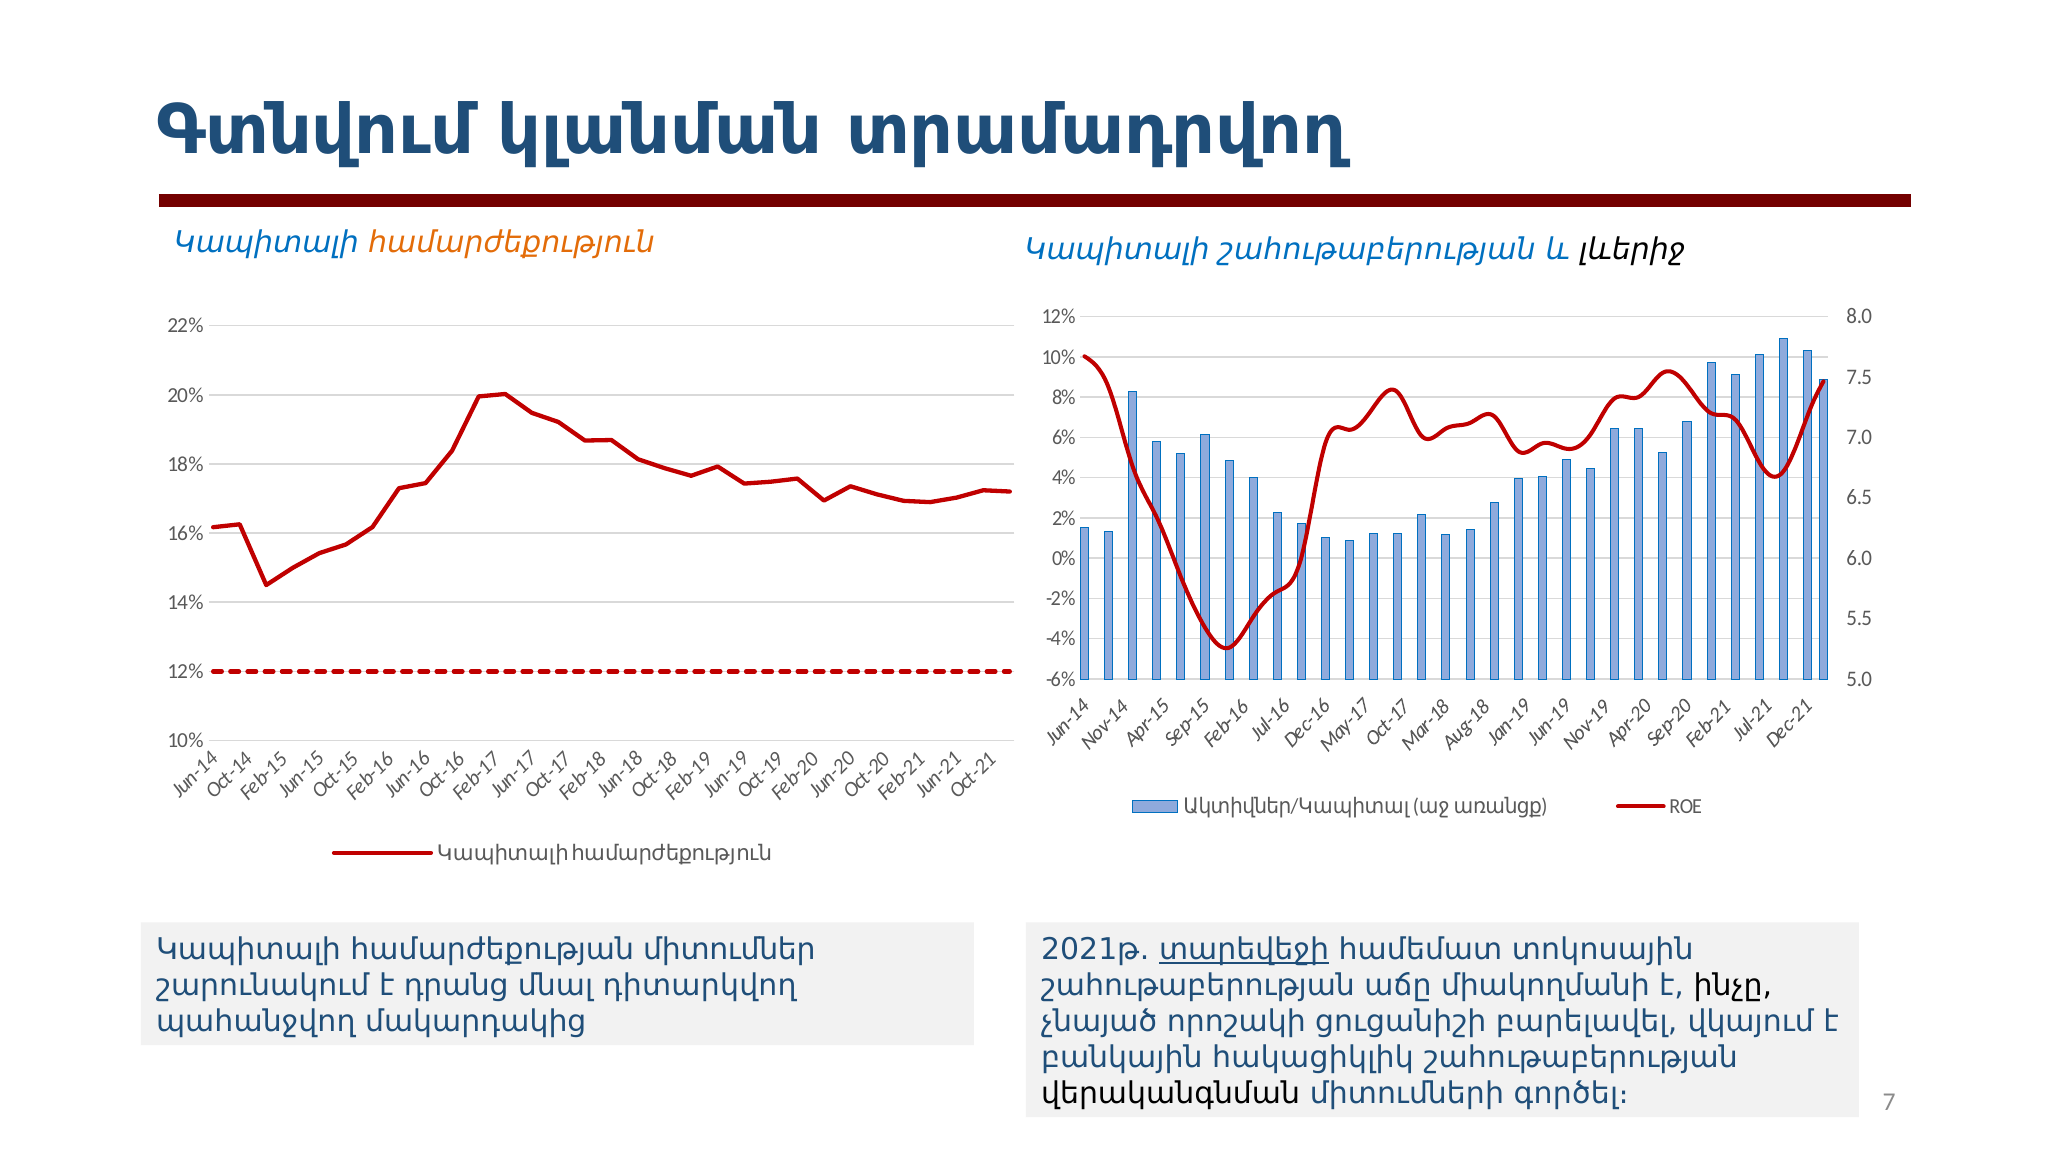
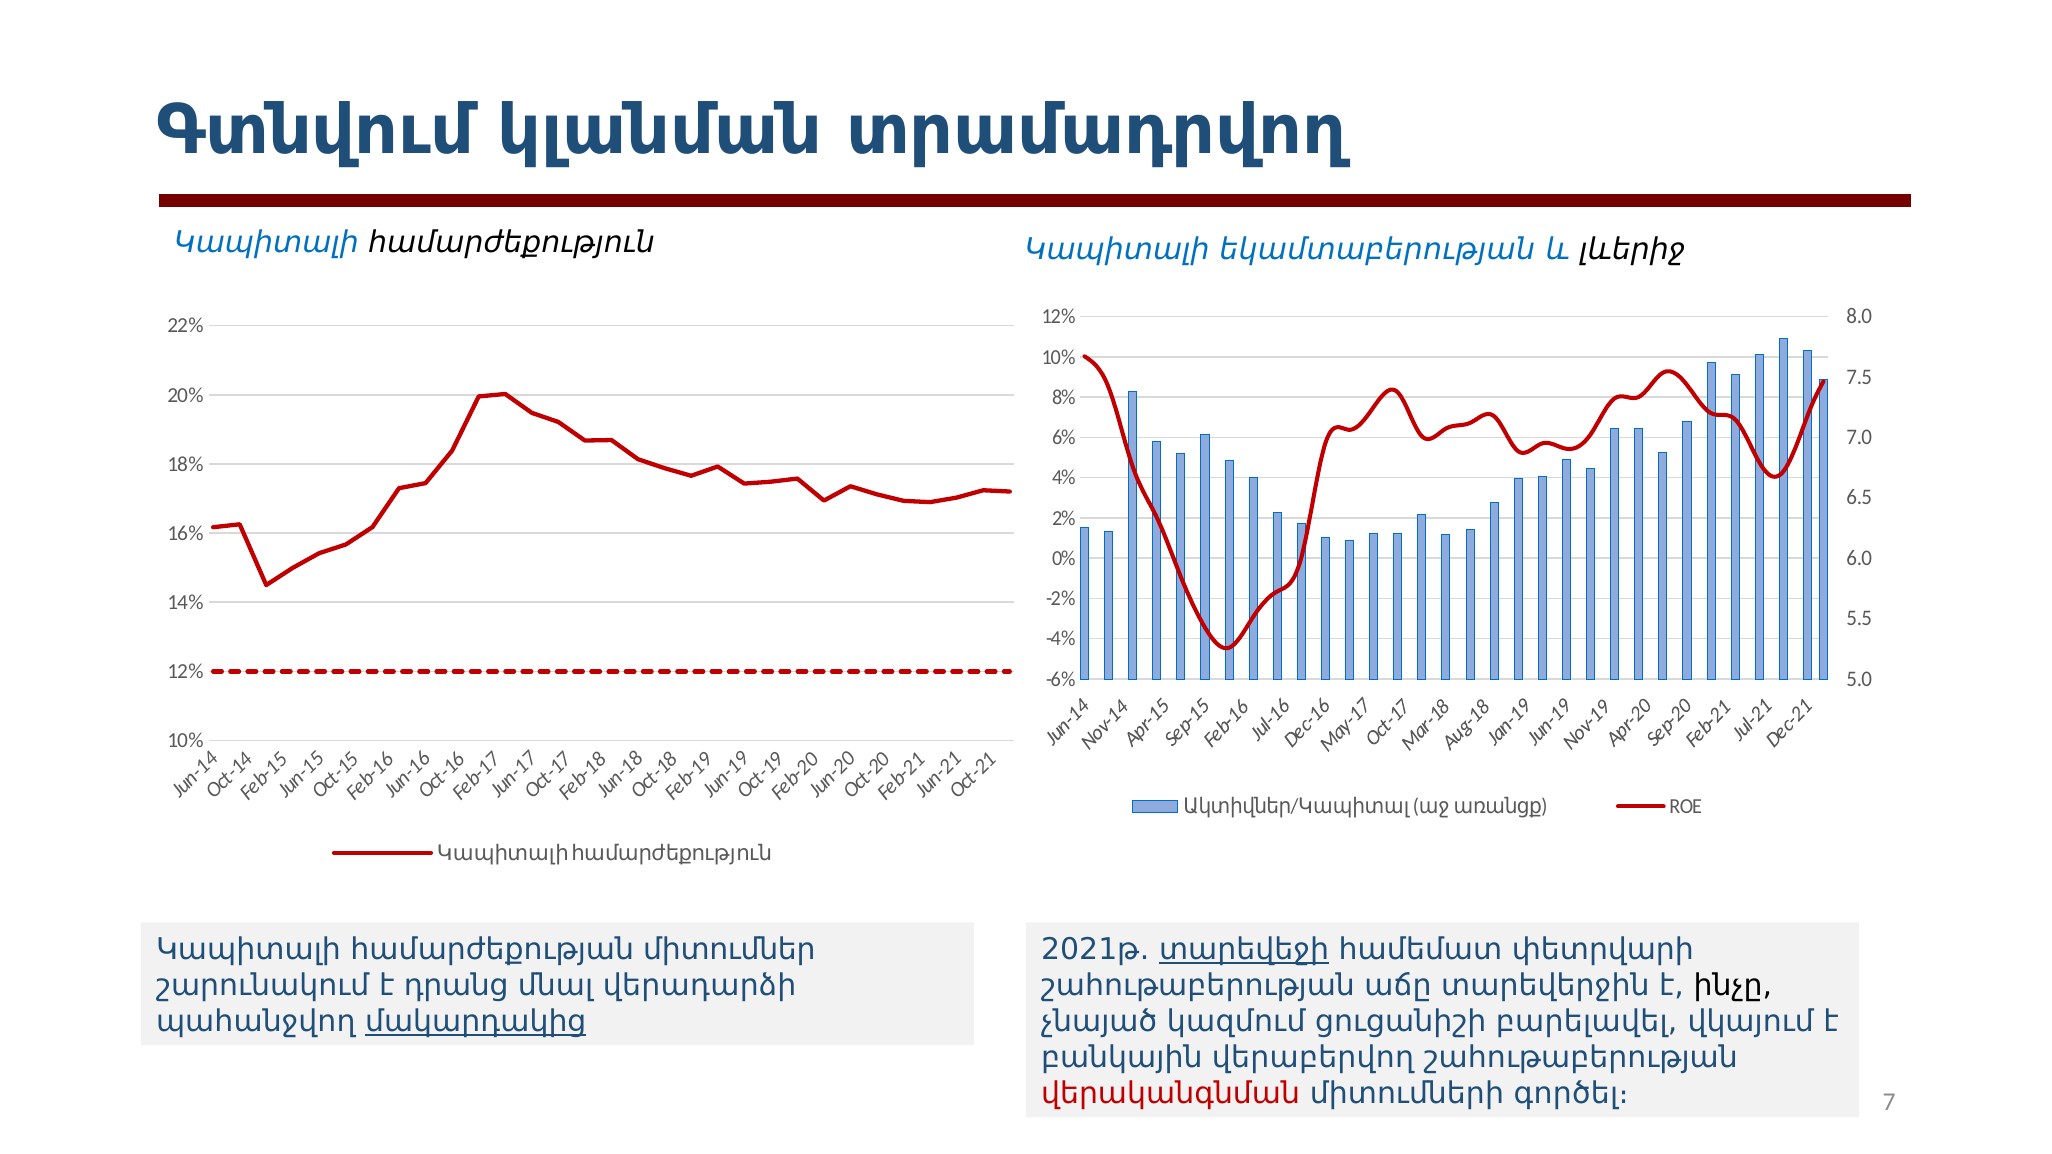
համարժեքություն colour: orange -> black (512, 243)
Կապիտալի շահութաբերության: շահութաբերության -> եկամտաբերության (1377, 250)
տոկոսային: տոկոսային -> փետրվարի (1603, 950)
դիտարկվող: դիտարկվող -> վերադարձի (700, 986)
միակողմանի: միակողմանի -> տարեվերջին (1545, 986)
մակարդակից underline: none -> present (476, 1022)
որոշակի: որոշակի -> կազմում (1236, 1022)
հակացիկլիկ: հակացիկլիկ -> վերաբերվող (1313, 1058)
վերականգնման colour: black -> red (1171, 1094)
